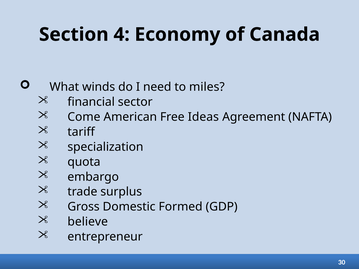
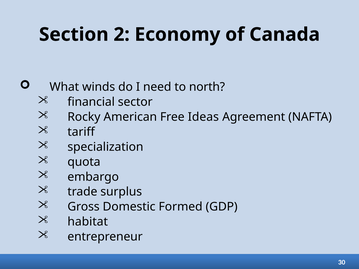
4: 4 -> 2 (122, 35)
miles: miles -> north (207, 87)
Come: Come -> Rocky (84, 117)
believe: believe -> habitat (88, 222)
